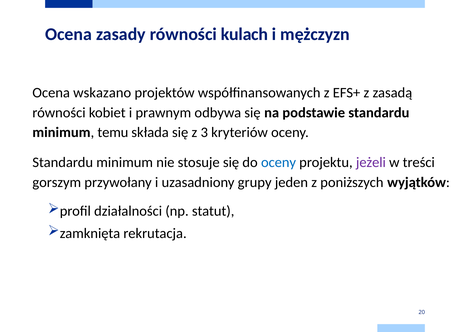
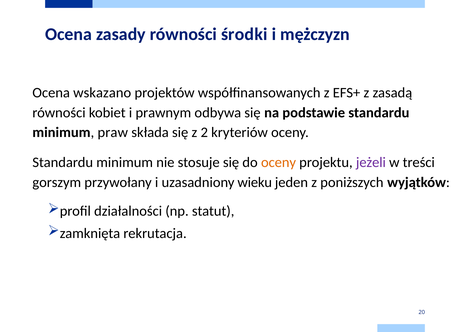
kulach: kulach -> środki (244, 34)
temu: temu -> praw (113, 133)
3: 3 -> 2 (204, 133)
oceny colour: blue -> orange (278, 163)
grupy: grupy -> wieku (255, 183)
